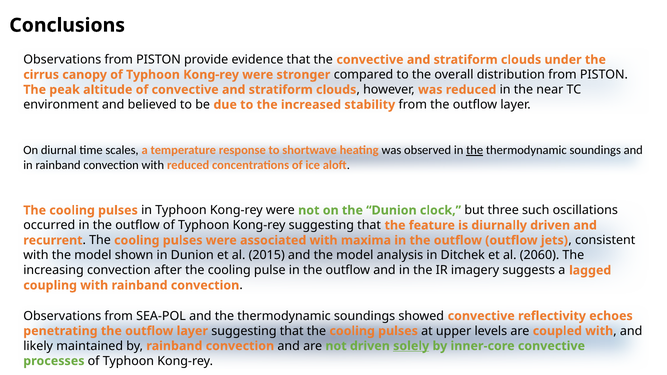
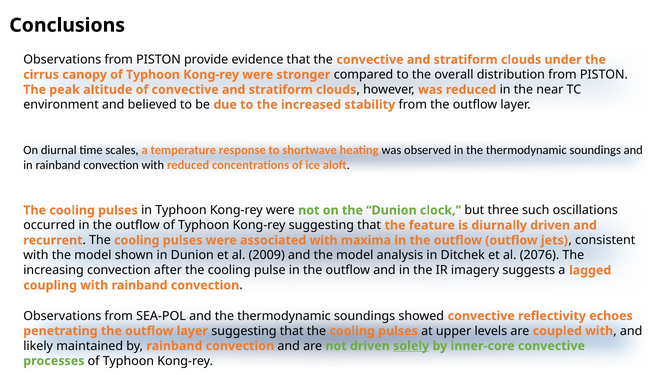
the underline: present -> none (475, 150)
2015: 2015 -> 2009 (267, 255)
2060: 2060 -> 2076 (540, 255)
